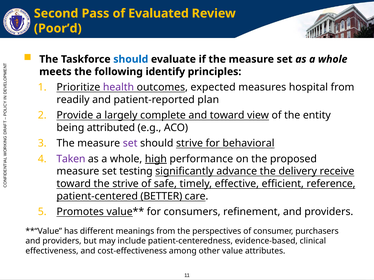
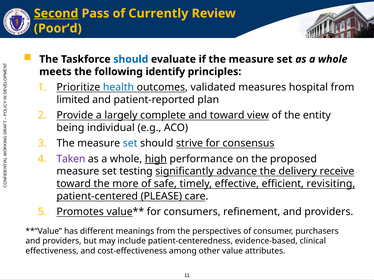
Second underline: none -> present (56, 13)
Evaluated: Evaluated -> Currently (158, 13)
health colour: purple -> blue (118, 87)
expected: expected -> validated (213, 87)
readily: readily -> limited (73, 100)
attributed: attributed -> individual (111, 128)
set colour: purple -> blue (130, 144)
behavioral: behavioral -> consensus (248, 144)
the strive: strive -> more (125, 184)
reference: reference -> revisiting (331, 184)
BETTER: BETTER -> PLEASE (161, 197)
